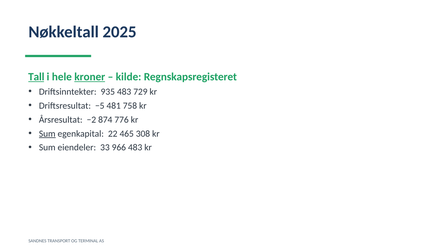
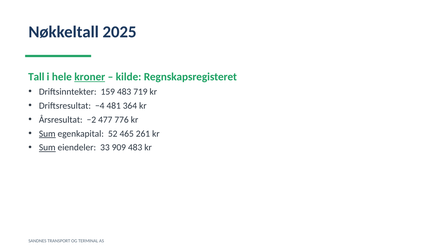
Tall underline: present -> none (36, 77)
935: 935 -> 159 (108, 92)
729: 729 -> 719 (140, 92)
−5: −5 -> −4 (100, 106)
758: 758 -> 364 (130, 106)
874: 874 -> 477 (105, 120)
22: 22 -> 52 (113, 134)
308: 308 -> 261 (143, 134)
Sum underline: none -> present (47, 148)
966: 966 -> 909 (119, 148)
